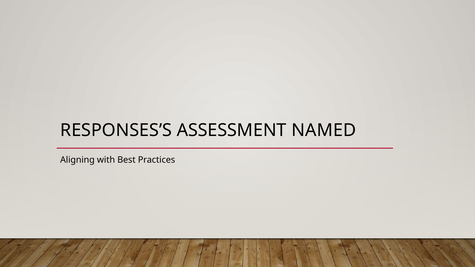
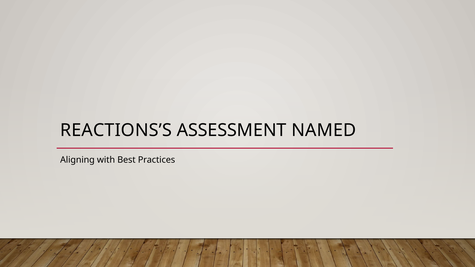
RESPONSES’S: RESPONSES’S -> REACTIONS’S (116, 130)
